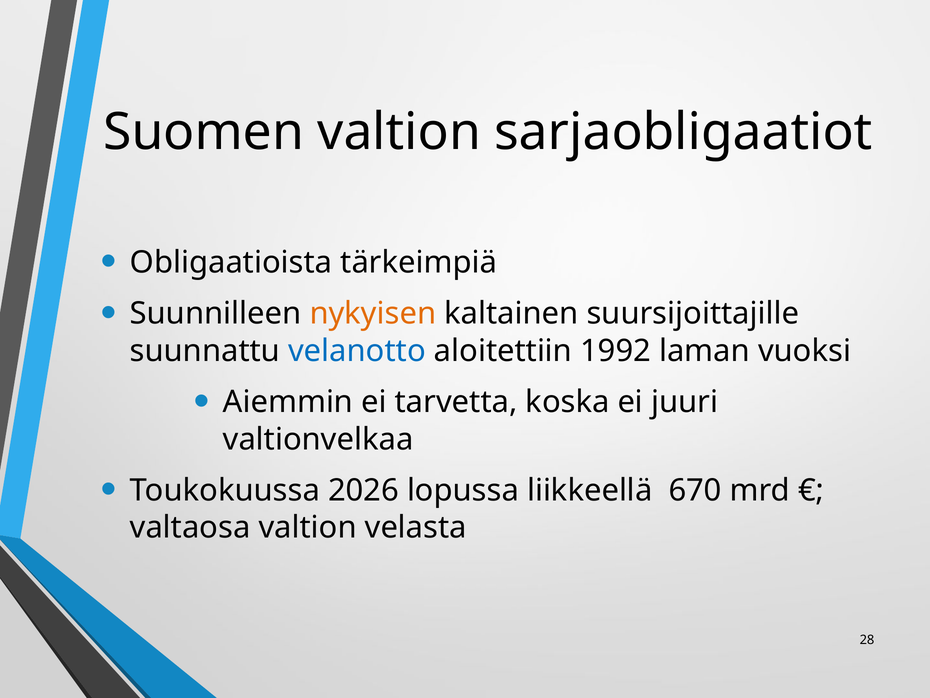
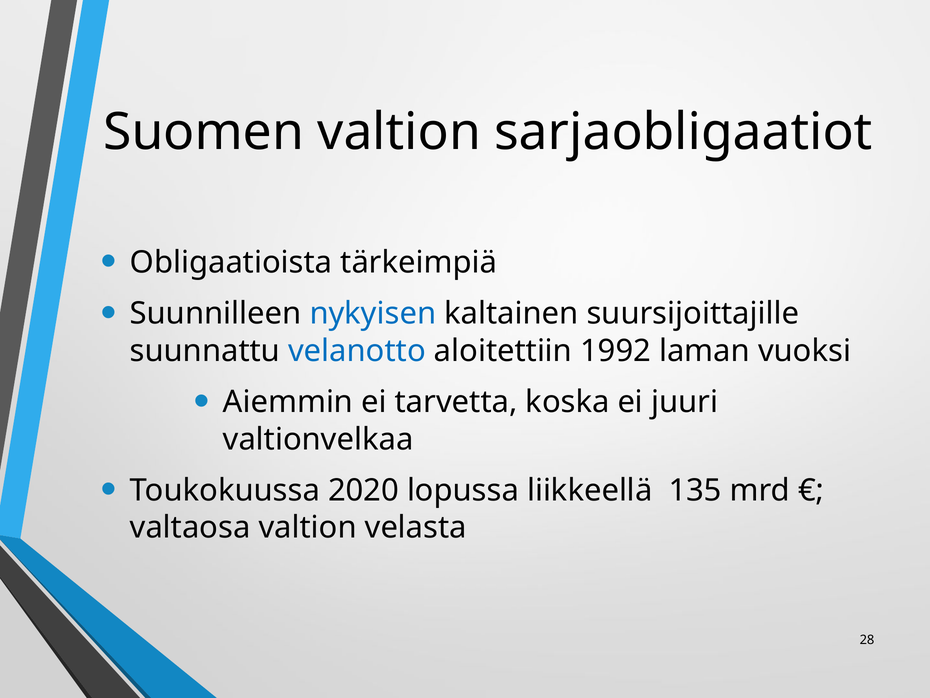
nykyisen colour: orange -> blue (373, 313)
2026: 2026 -> 2020 (363, 490)
670: 670 -> 135 (695, 490)
